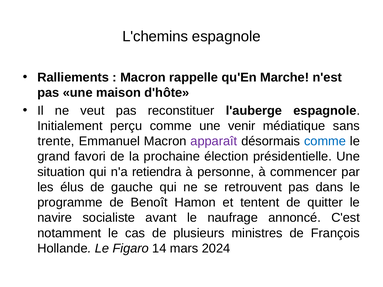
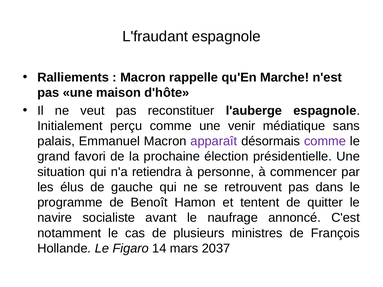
L'chemins: L'chemins -> L'fraudant (155, 36)
trente: trente -> palais (56, 141)
comme colour: blue -> purple (325, 141)
2024: 2024 -> 2037 (216, 249)
